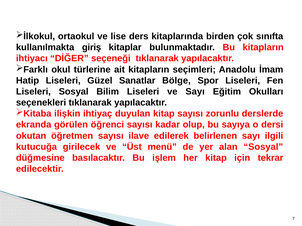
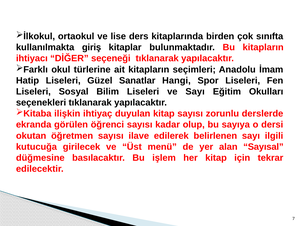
Bölge: Bölge -> Hangi (176, 81)
alan Sosyal: Sosyal -> Sayısal (263, 147)
